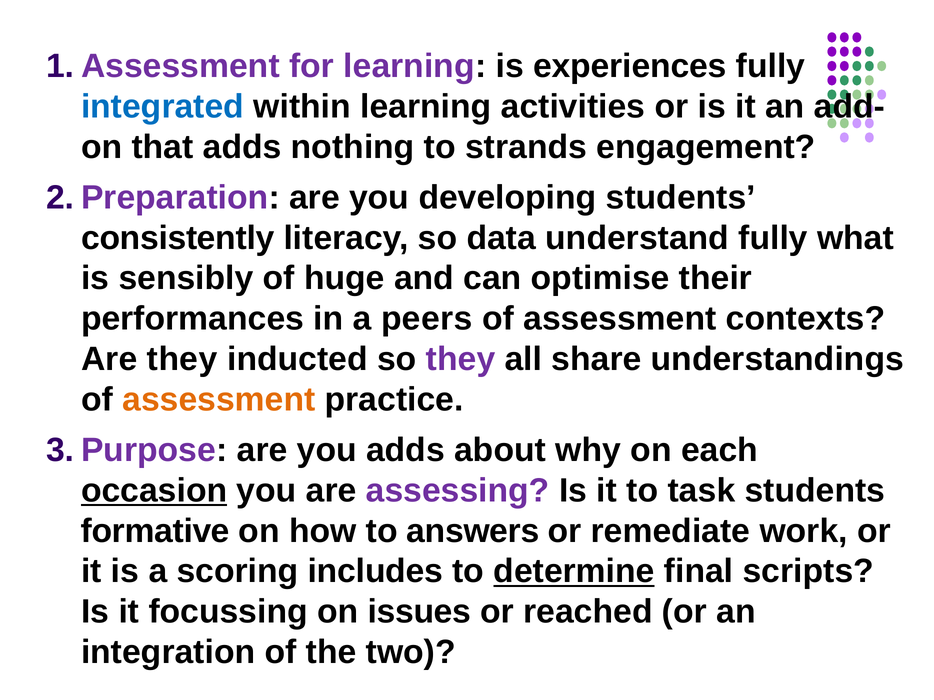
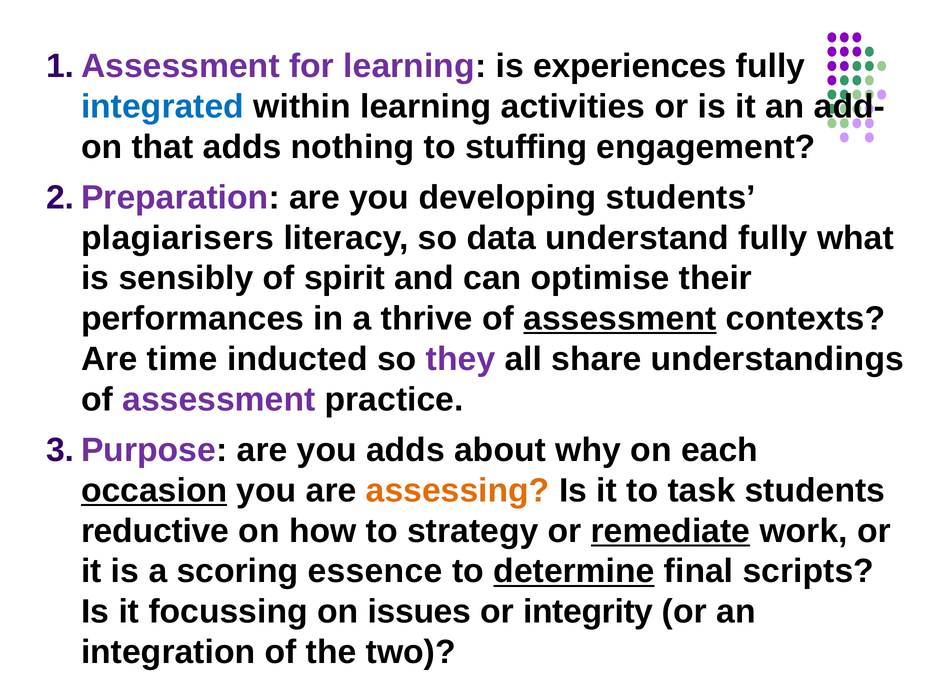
strands: strands -> stuffing (526, 147)
consistently: consistently -> plagiarisers (177, 238)
huge: huge -> spirit (344, 279)
peers: peers -> thrive (427, 319)
assessment underline: none -> present (620, 319)
Are they: they -> time (182, 359)
assessment colour: orange -> purple (219, 400)
assessing colour: purple -> orange (458, 491)
formative: formative -> reductive (155, 531)
answers: answers -> strategy (473, 531)
remediate underline: none -> present (671, 531)
includes: includes -> essence (375, 572)
reached: reached -> integrity (588, 612)
